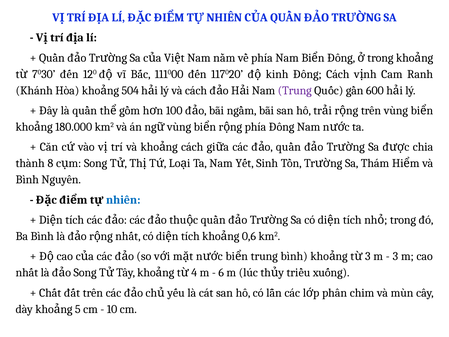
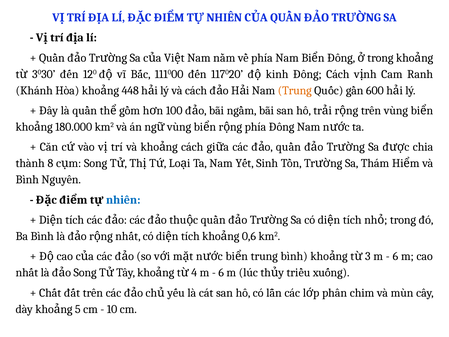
7: 7 -> 3 (35, 74)
504: 504 -> 448 (130, 90)
Trung colour: purple -> orange (295, 90)
3: 3 -> 6 (395, 256)
